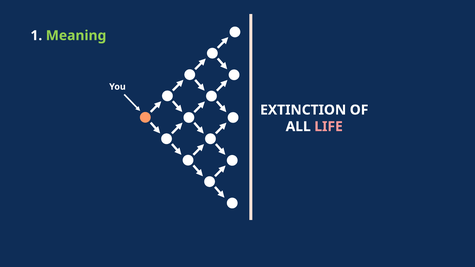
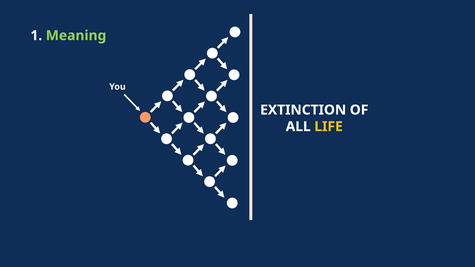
LIFE colour: pink -> yellow (329, 127)
